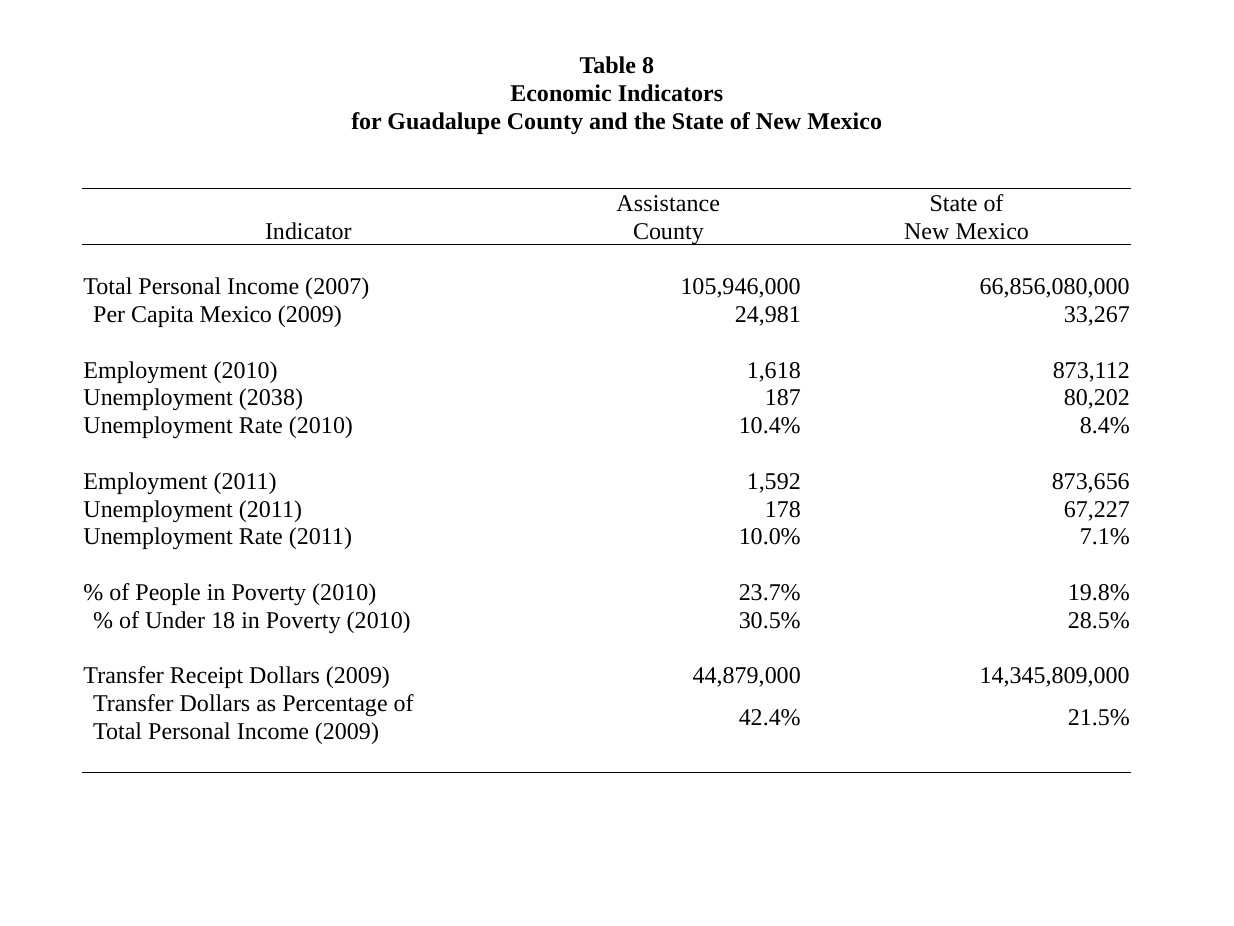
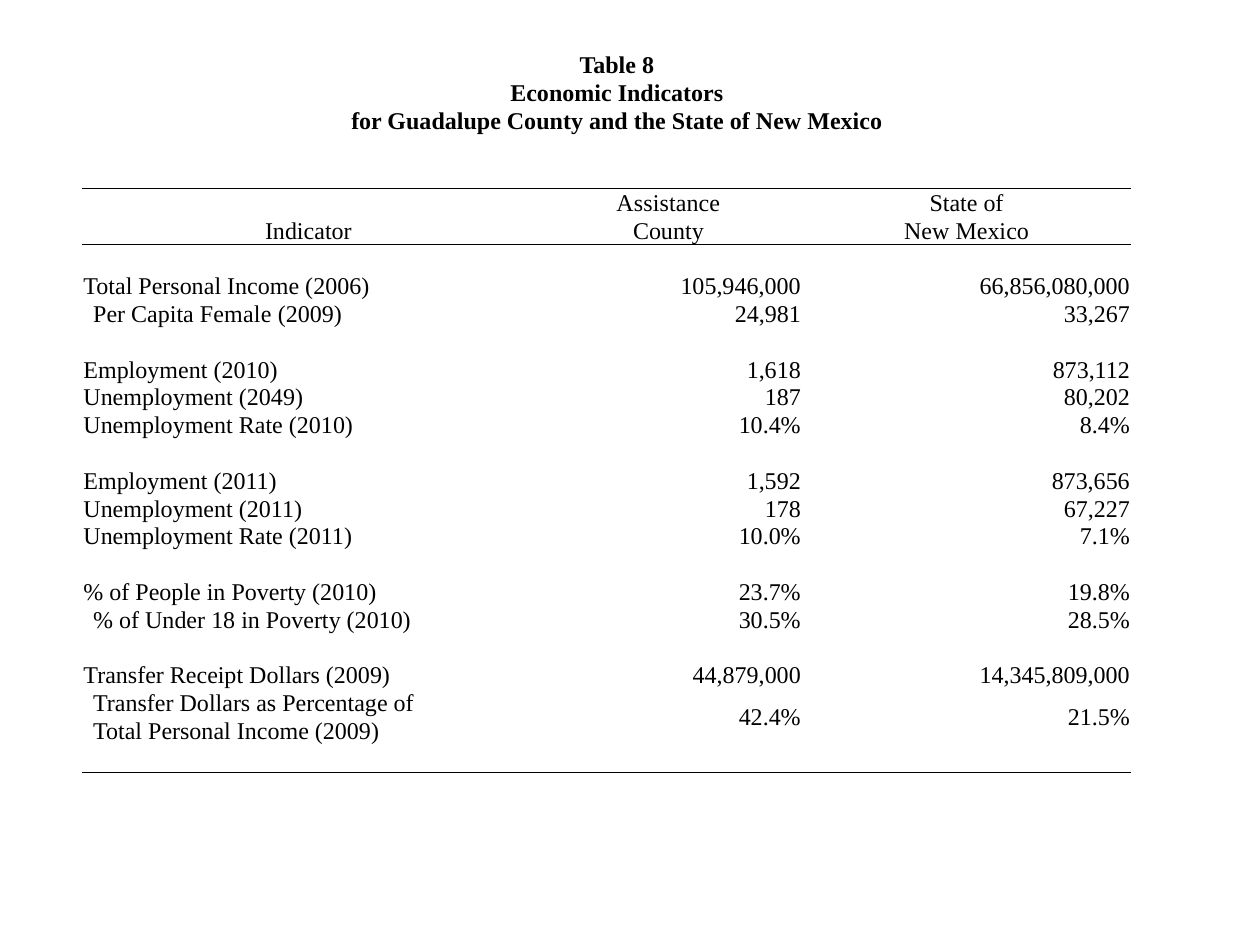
2007: 2007 -> 2006 (337, 287)
Capita Mexico: Mexico -> Female (236, 314)
2038: 2038 -> 2049 (271, 398)
